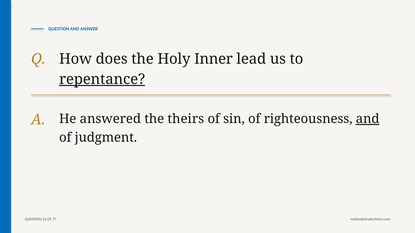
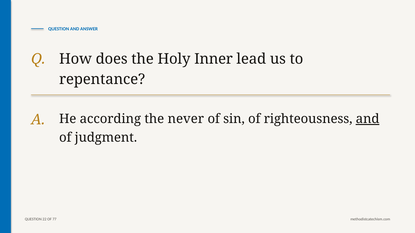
repentance underline: present -> none (102, 79)
answered: answered -> according (110, 119)
theirs: theirs -> never (186, 119)
